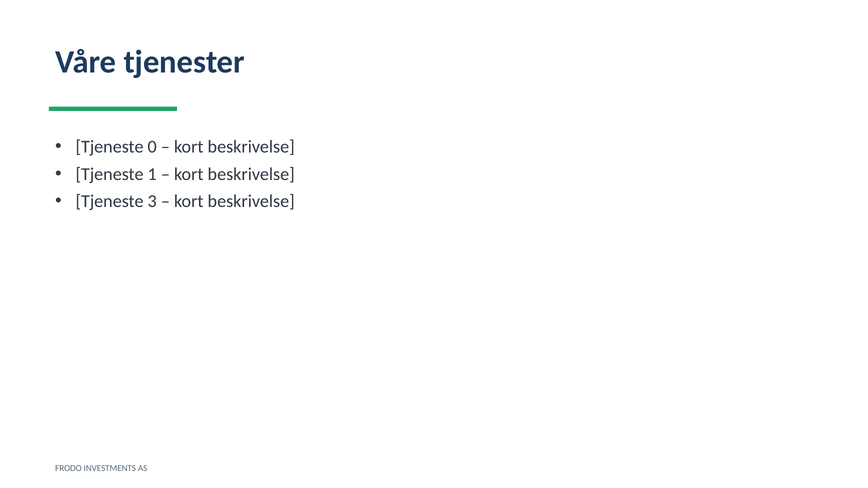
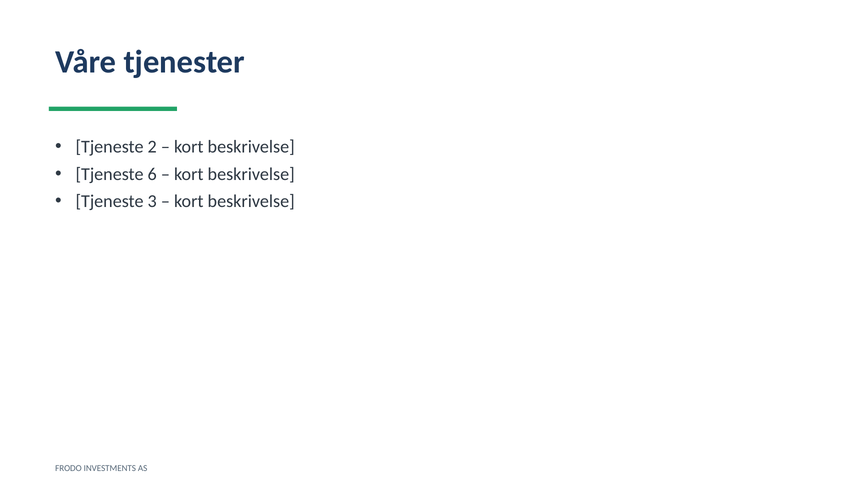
0: 0 -> 2 (152, 147)
1: 1 -> 6 (152, 174)
